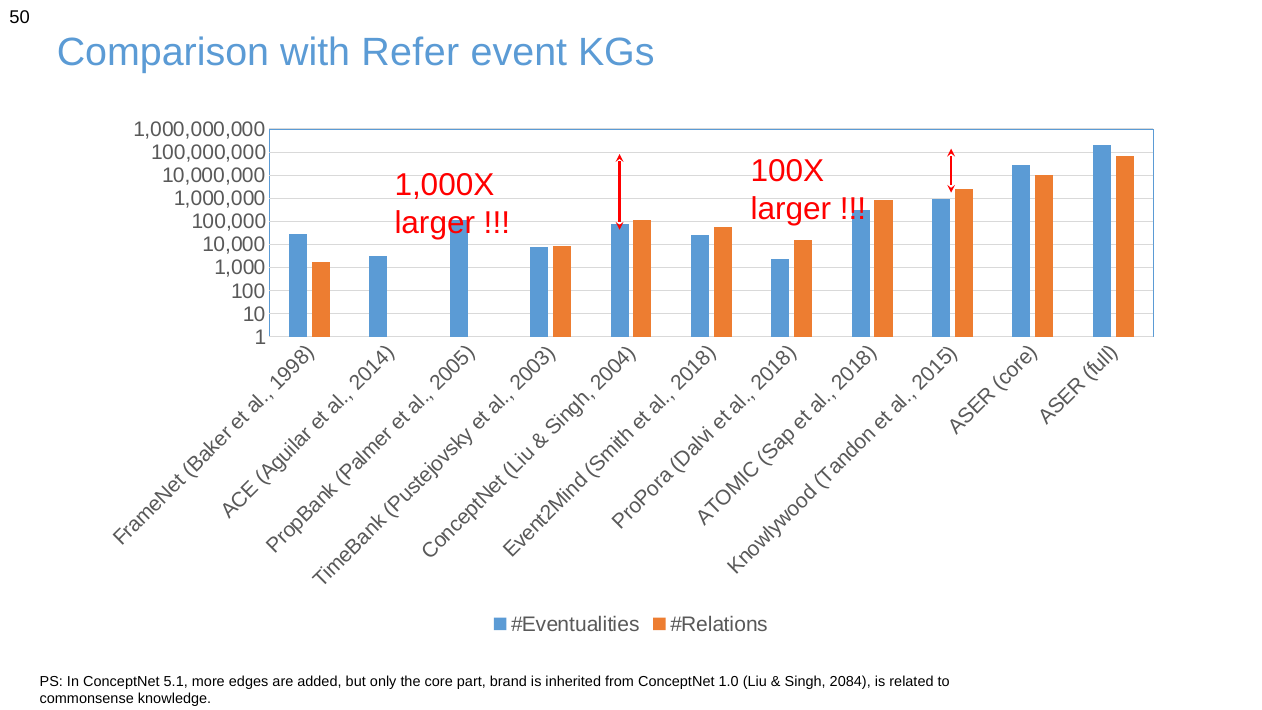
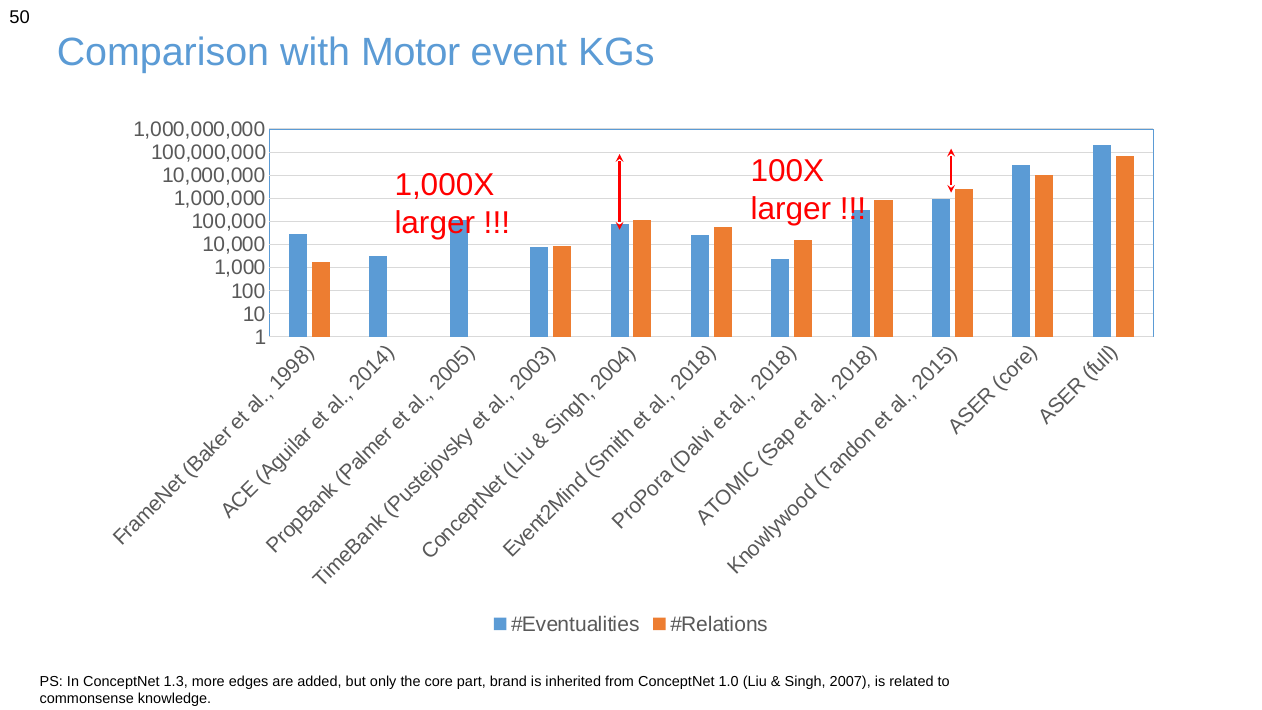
Refer: Refer -> Motor (411, 53)
5.1: 5.1 -> 1.3 (176, 681)
2084: 2084 -> 2007 (850, 681)
